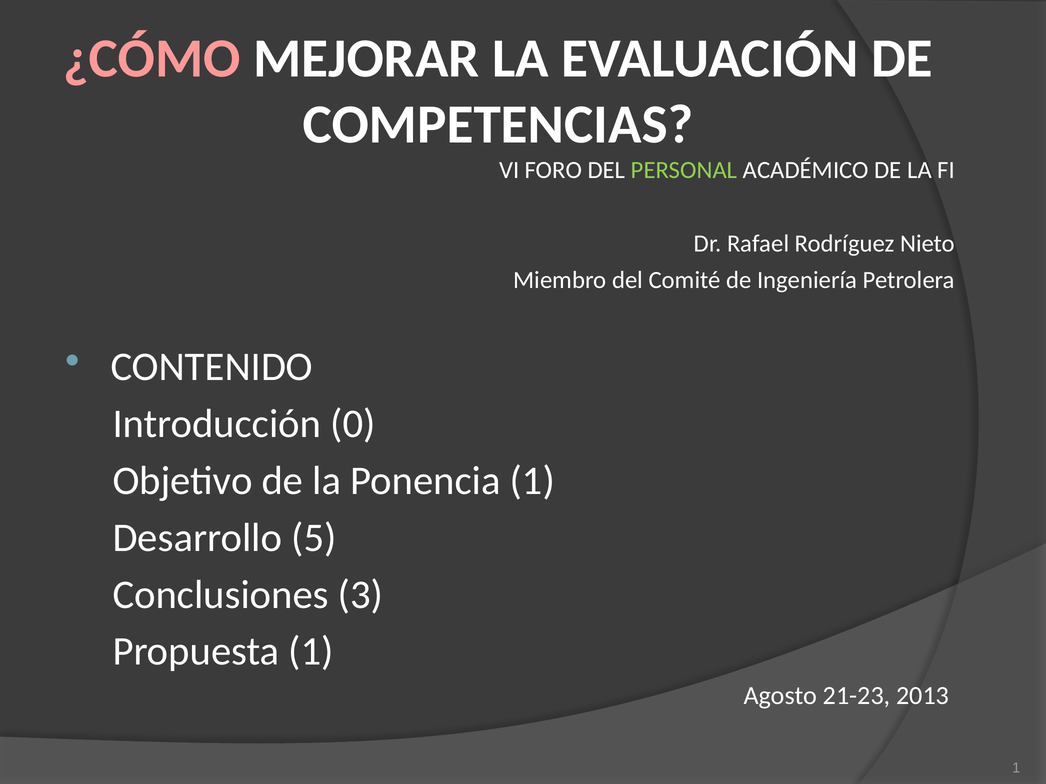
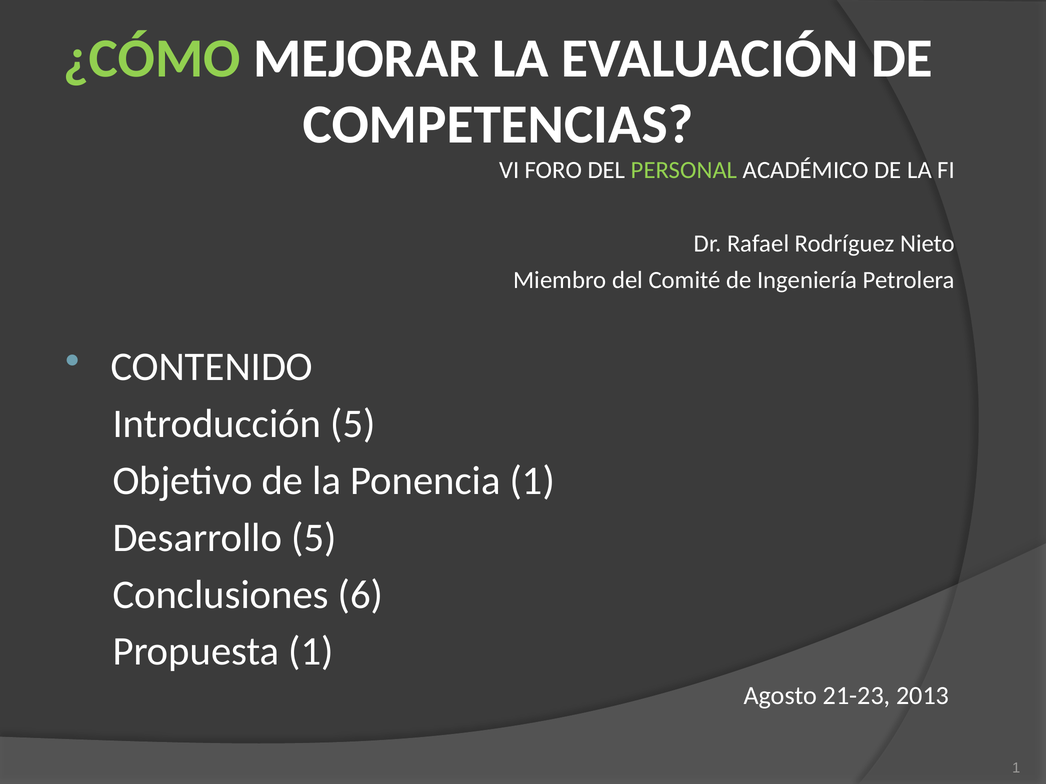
¿CÓMO colour: pink -> light green (152, 59)
Introducción 0: 0 -> 5 (353, 424)
3: 3 -> 6 (360, 595)
